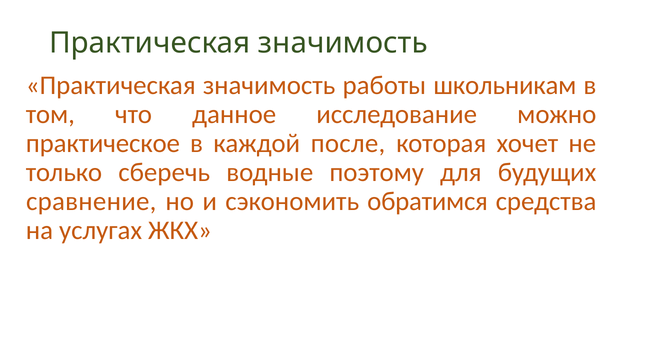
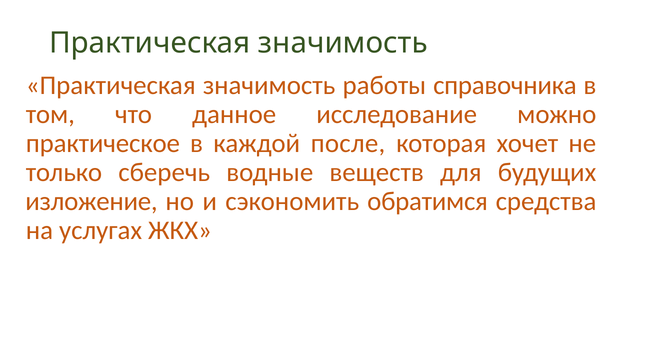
школьникам: школьникам -> справочника (505, 86)
поэтому: поэтому -> веществ (377, 173)
сравнение: сравнение -> изложение (91, 202)
